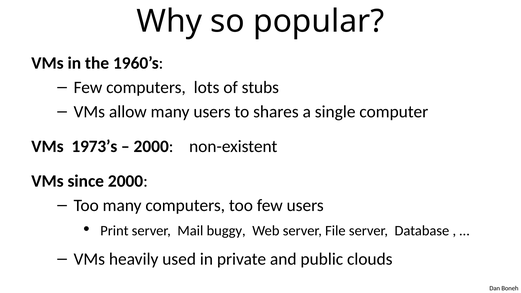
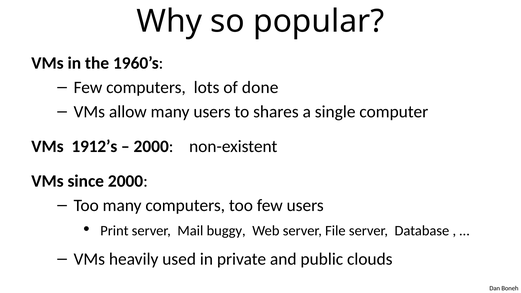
stubs: stubs -> done (260, 87)
1973’s: 1973’s -> 1912’s (94, 146)
